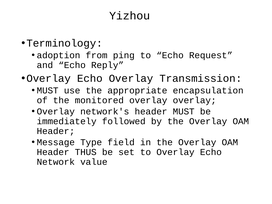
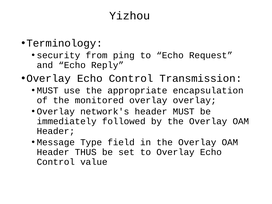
adoption: adoption -> security (58, 55)
Overlay: Overlay -> Control (131, 78)
Network: Network -> Control (56, 162)
